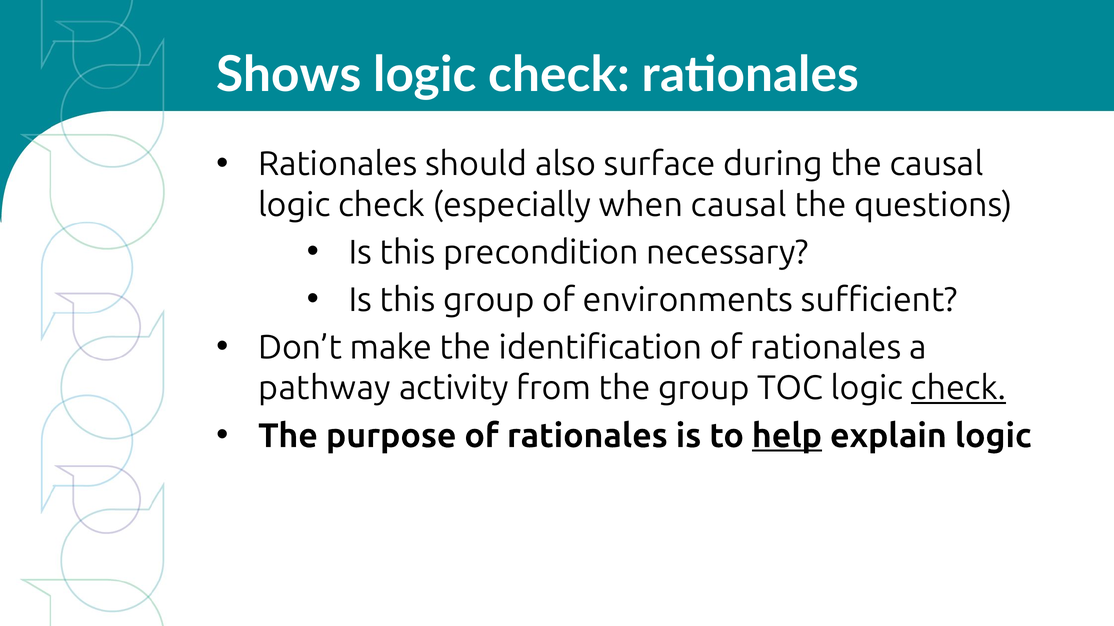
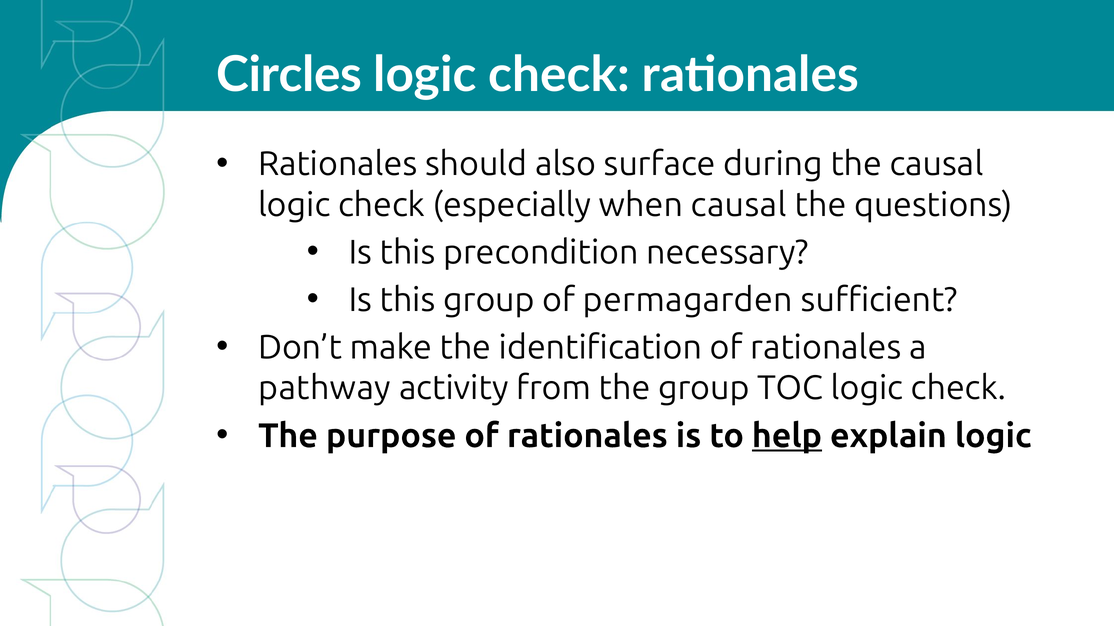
Shows: Shows -> Circles (289, 75)
environments: environments -> permagarden (688, 300)
check underline: present -> none (958, 389)
